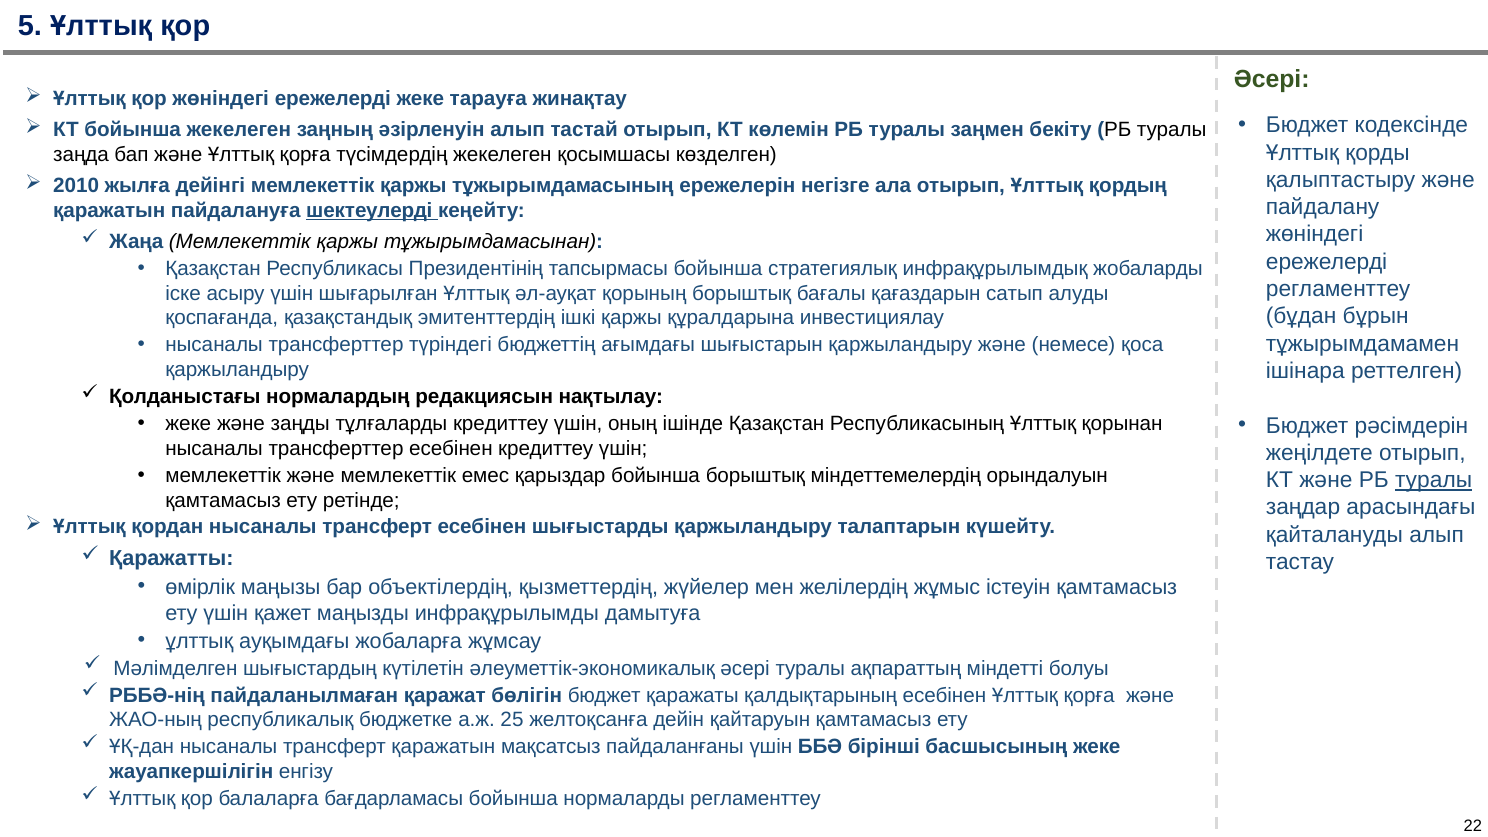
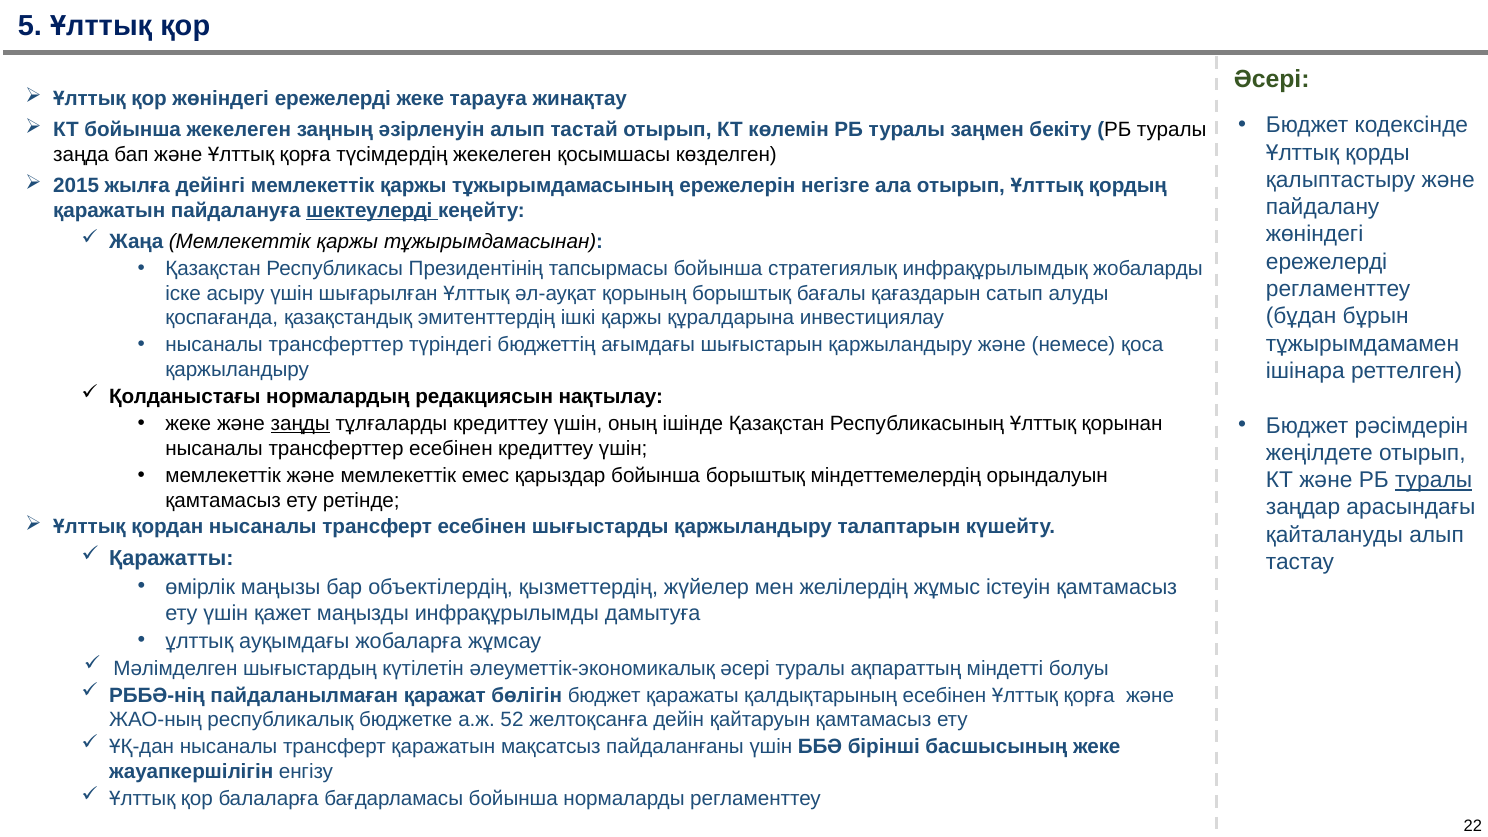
2010: 2010 -> 2015 (76, 186)
заңды underline: none -> present (300, 424)
25: 25 -> 52 (512, 720)
